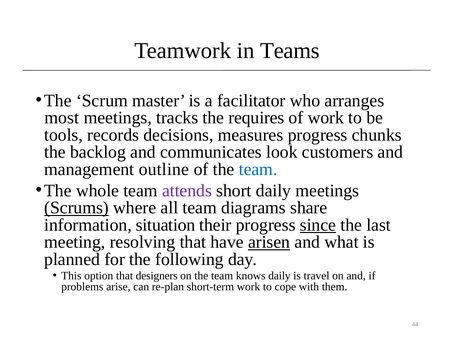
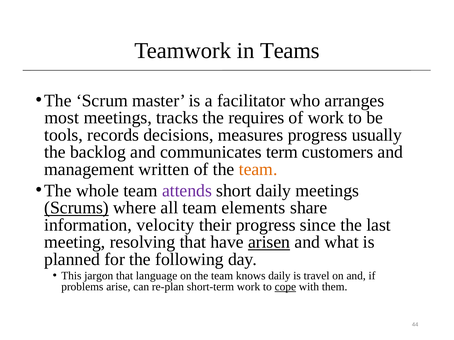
chunks: chunks -> usually (377, 135)
look: look -> term (282, 152)
outline: outline -> written (164, 170)
team colour: blue -> orange (258, 170)
diagrams: diagrams -> elements (253, 208)
situation: situation -> velocity (165, 225)
since underline: present -> none (318, 225)
option: option -> jargon (99, 276)
designers: designers -> language (157, 276)
cope underline: none -> present (285, 287)
